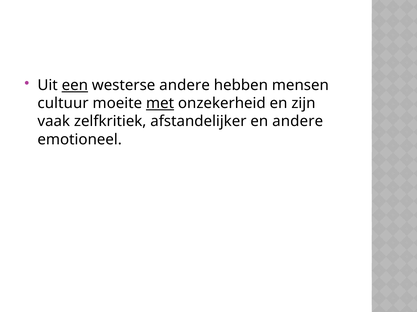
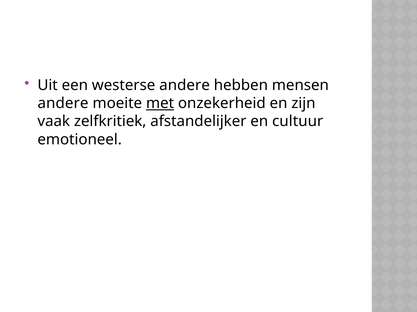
een underline: present -> none (75, 86)
cultuur: cultuur -> andere (63, 104)
en andere: andere -> cultuur (298, 122)
